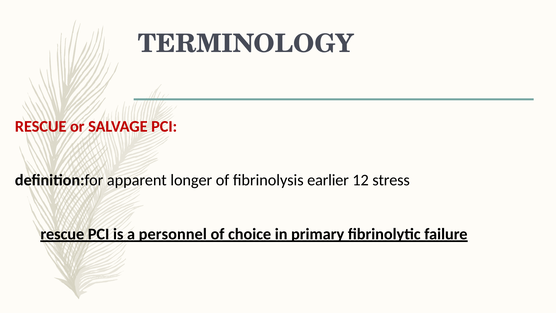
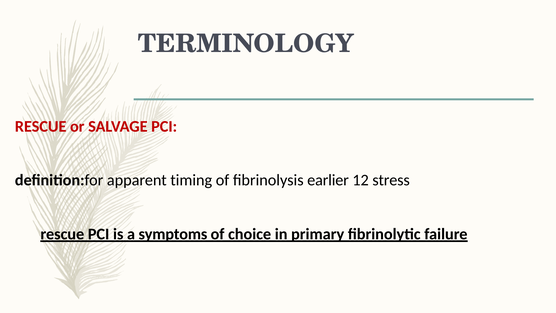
longer: longer -> timing (191, 180)
personnel: personnel -> symptoms (173, 234)
